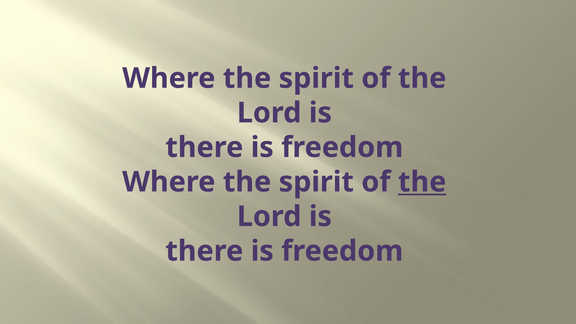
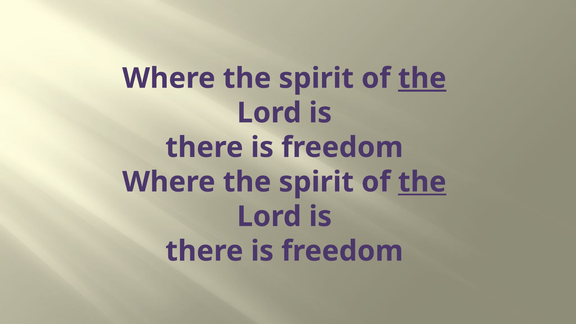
the underline: none -> present (422, 78)
